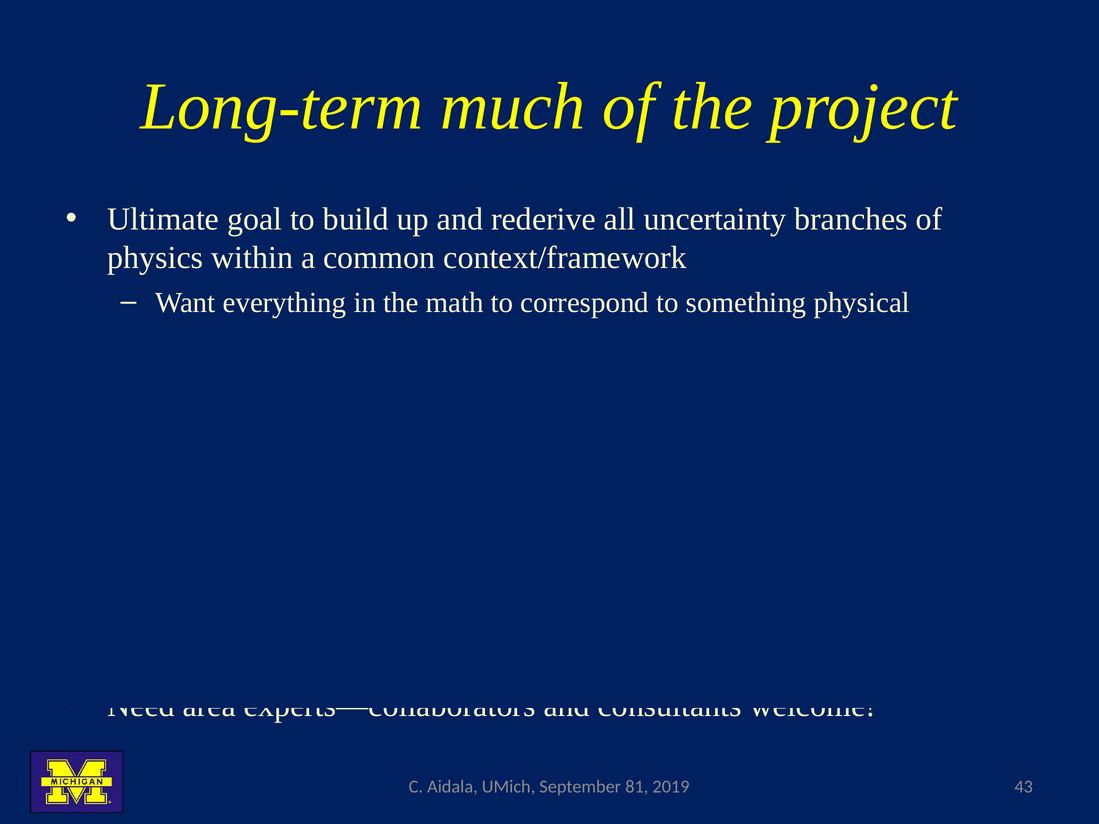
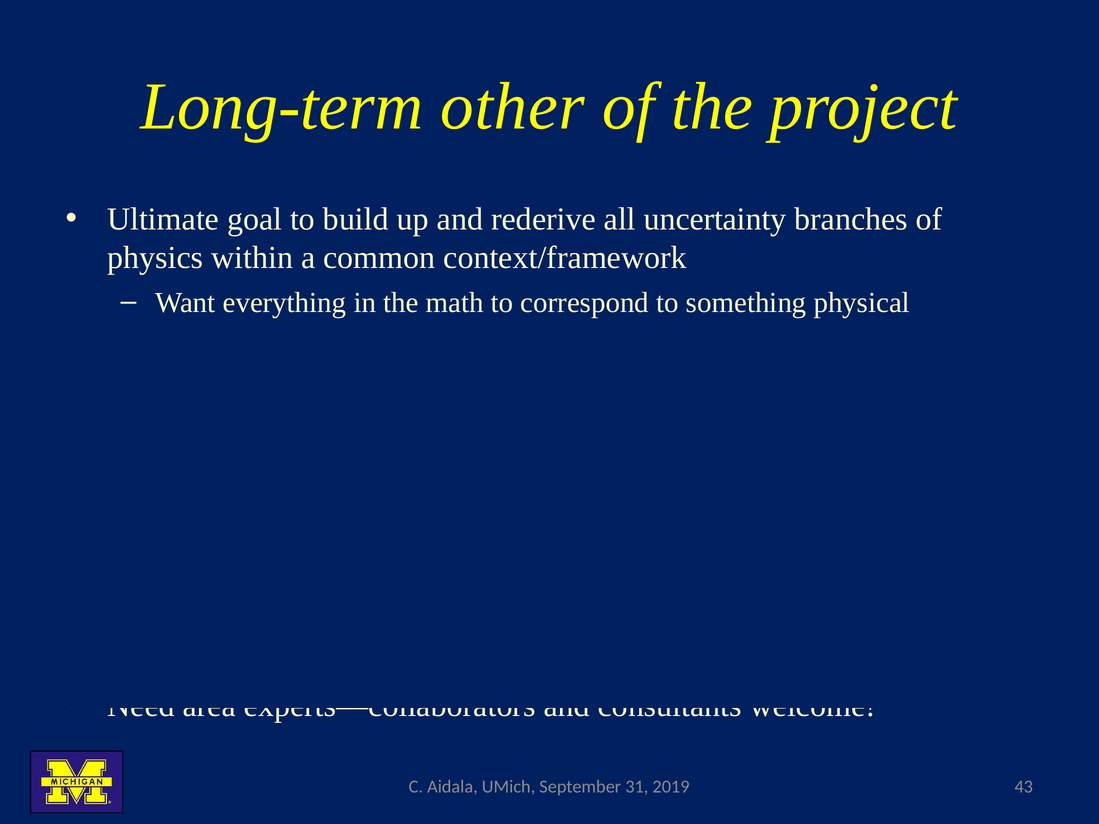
much: much -> other (512, 106)
81: 81 -> 31 (637, 787)
